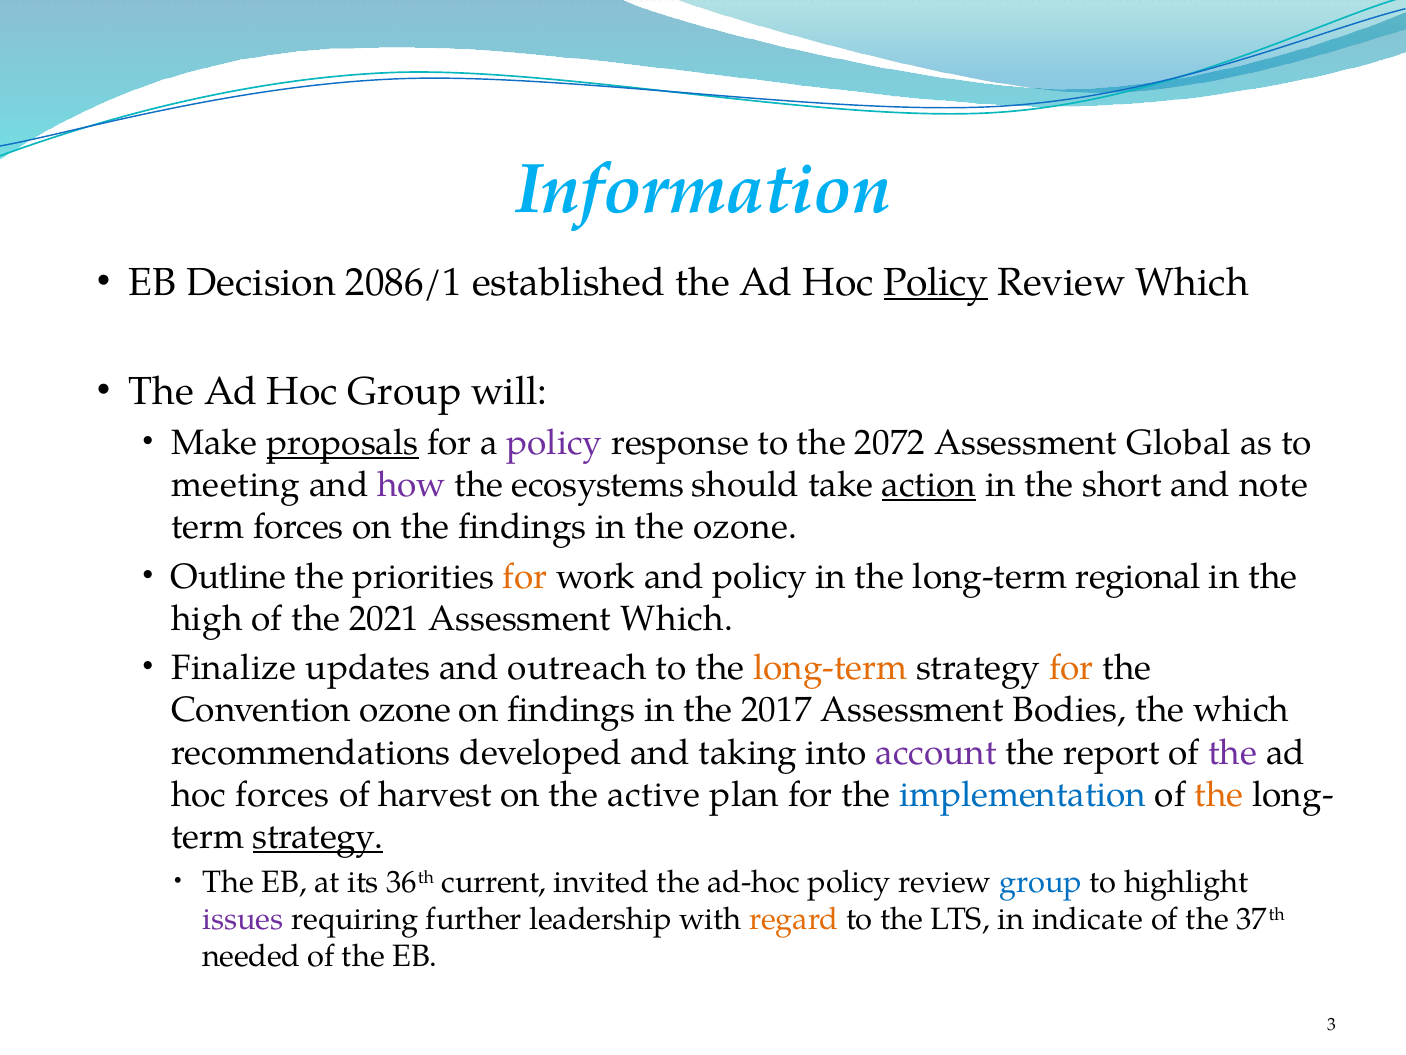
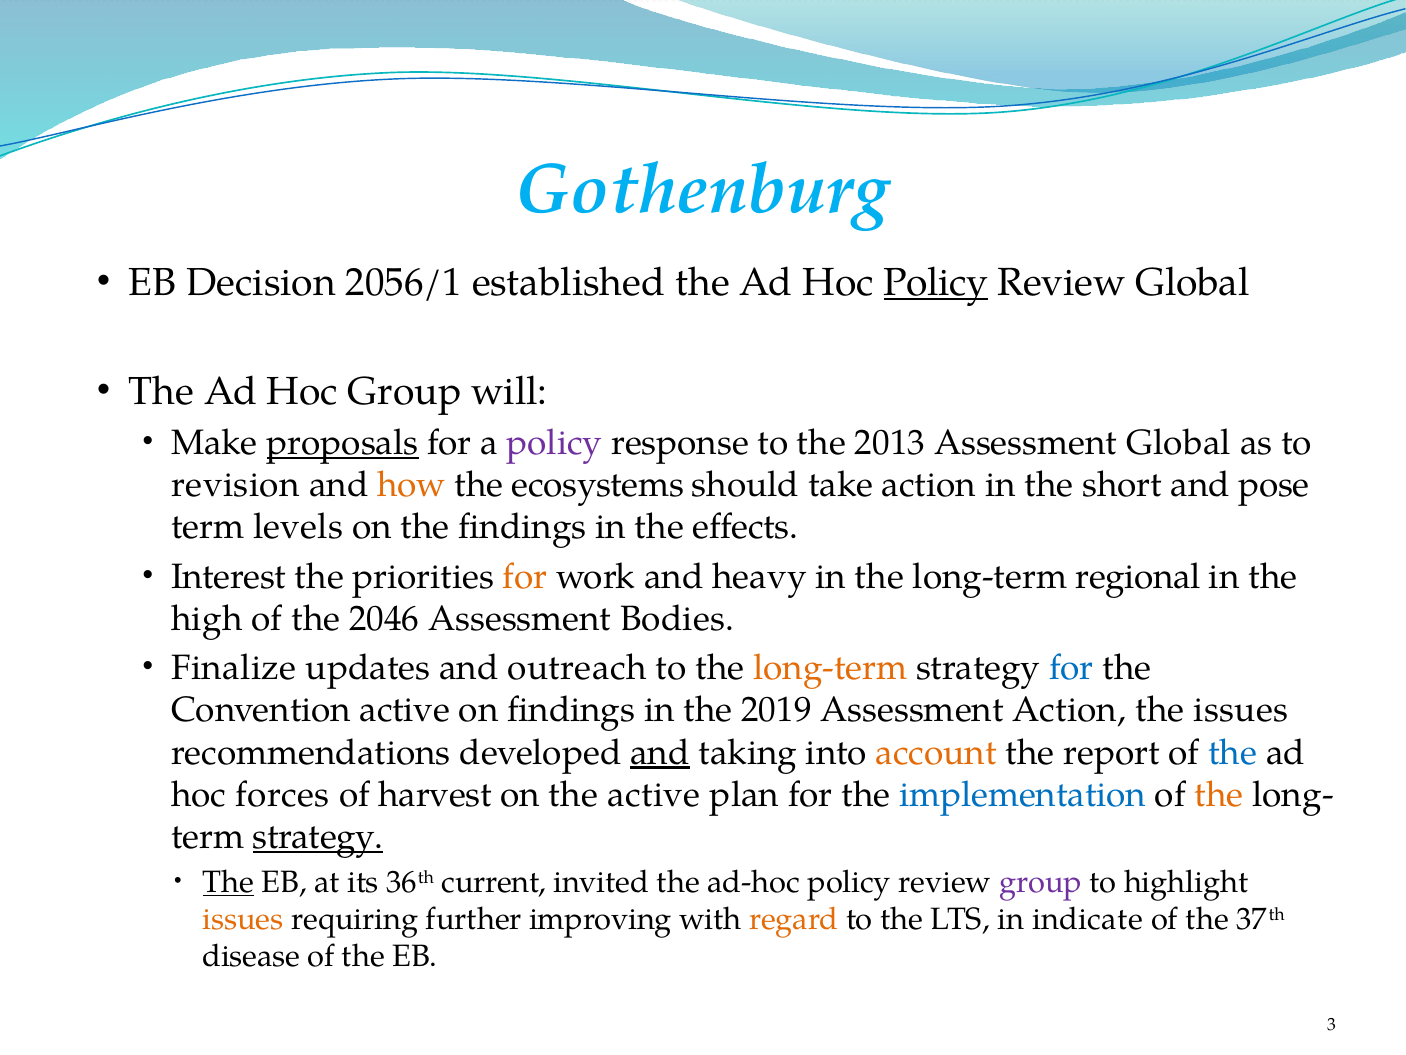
Information: Information -> Gothenburg (703, 189)
2086/1: 2086/1 -> 2056/1 (404, 282)
Review Which: Which -> Global (1193, 282)
2072: 2072 -> 2013 (890, 443)
meeting: meeting -> revision (236, 485)
how colour: purple -> orange (412, 485)
action underline: present -> none (929, 485)
note: note -> pose (1274, 485)
term forces: forces -> levels (298, 527)
the ozone: ozone -> effects (745, 527)
Outline: Outline -> Interest (229, 576)
and policy: policy -> heavy (760, 576)
2021: 2021 -> 2046 (384, 618)
Assessment Which: Which -> Bodies (677, 618)
for colour: orange -> blue (1071, 668)
Convention ozone: ozone -> active (405, 710)
2017: 2017 -> 2019 (777, 710)
Assessment Bodies: Bodies -> Action (1069, 710)
the which: which -> issues (1241, 710)
and underline: none -> present (660, 752)
account colour: purple -> orange (936, 752)
the colour: purple -> blue (1233, 752)
The underline: none -> present (228, 882)
group colour: blue -> purple (1041, 882)
issues colour: purple -> orange (243, 919)
leadership: leadership -> improving (601, 919)
needed: needed -> disease (251, 956)
